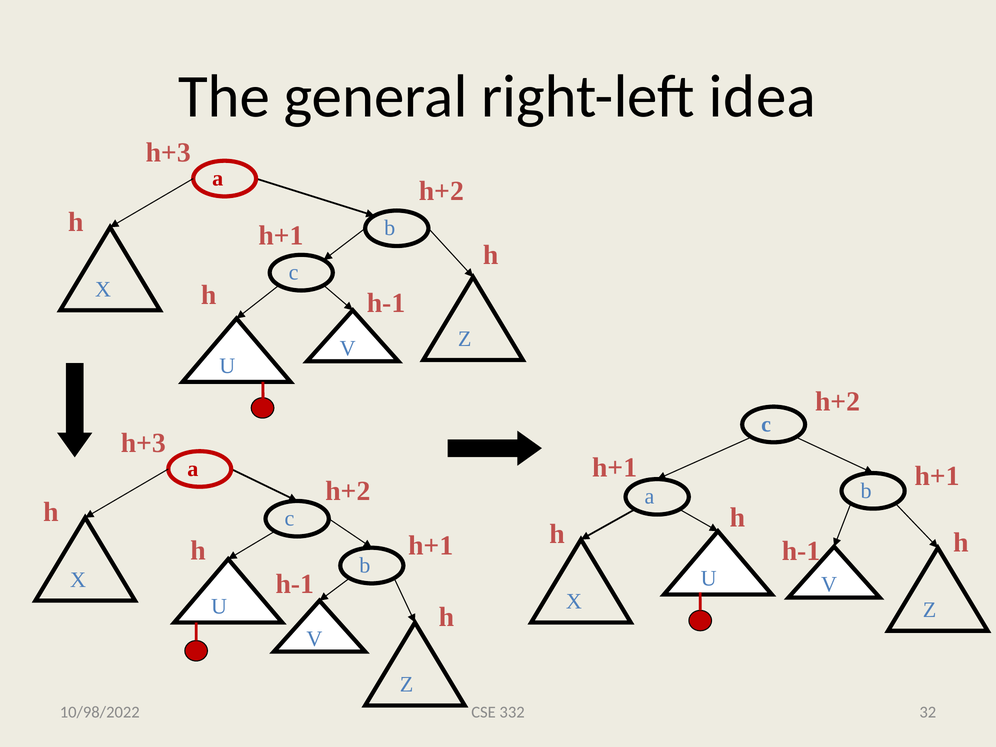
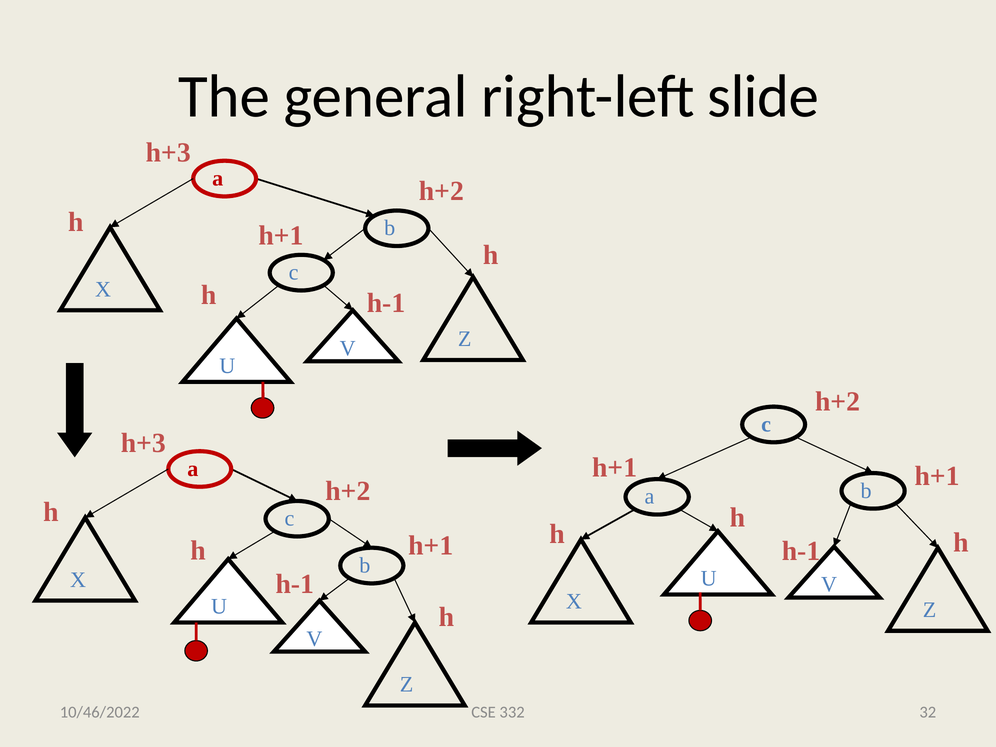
idea: idea -> slide (763, 96)
10/98/2022: 10/98/2022 -> 10/46/2022 (100, 712)
